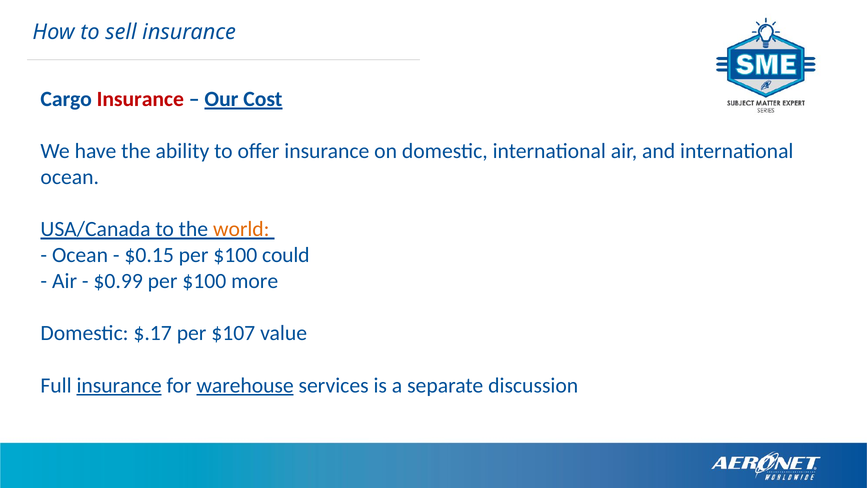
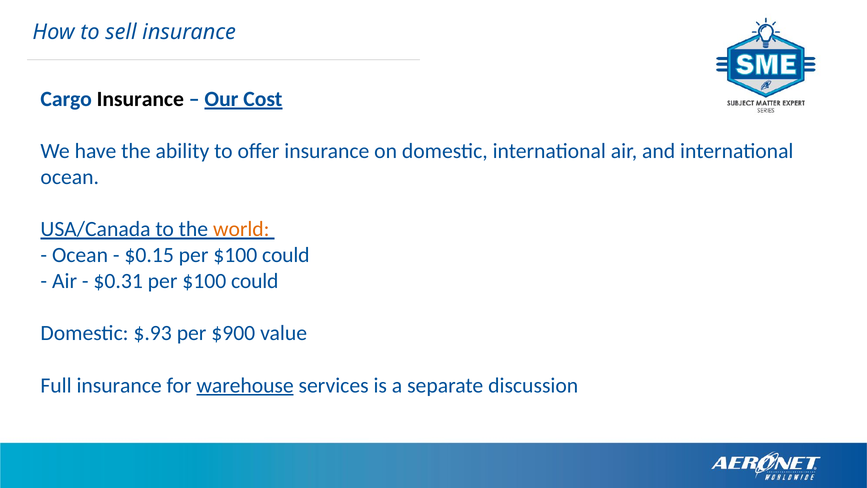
Insurance colour: red -> black (140, 99)
$0.99: $0.99 -> $0.31 (118, 281)
more: more -> could (255, 281)
$.17: $.17 -> $.93 (153, 333)
$107: $107 -> $900 (233, 333)
insurance underline: present -> none (119, 385)
